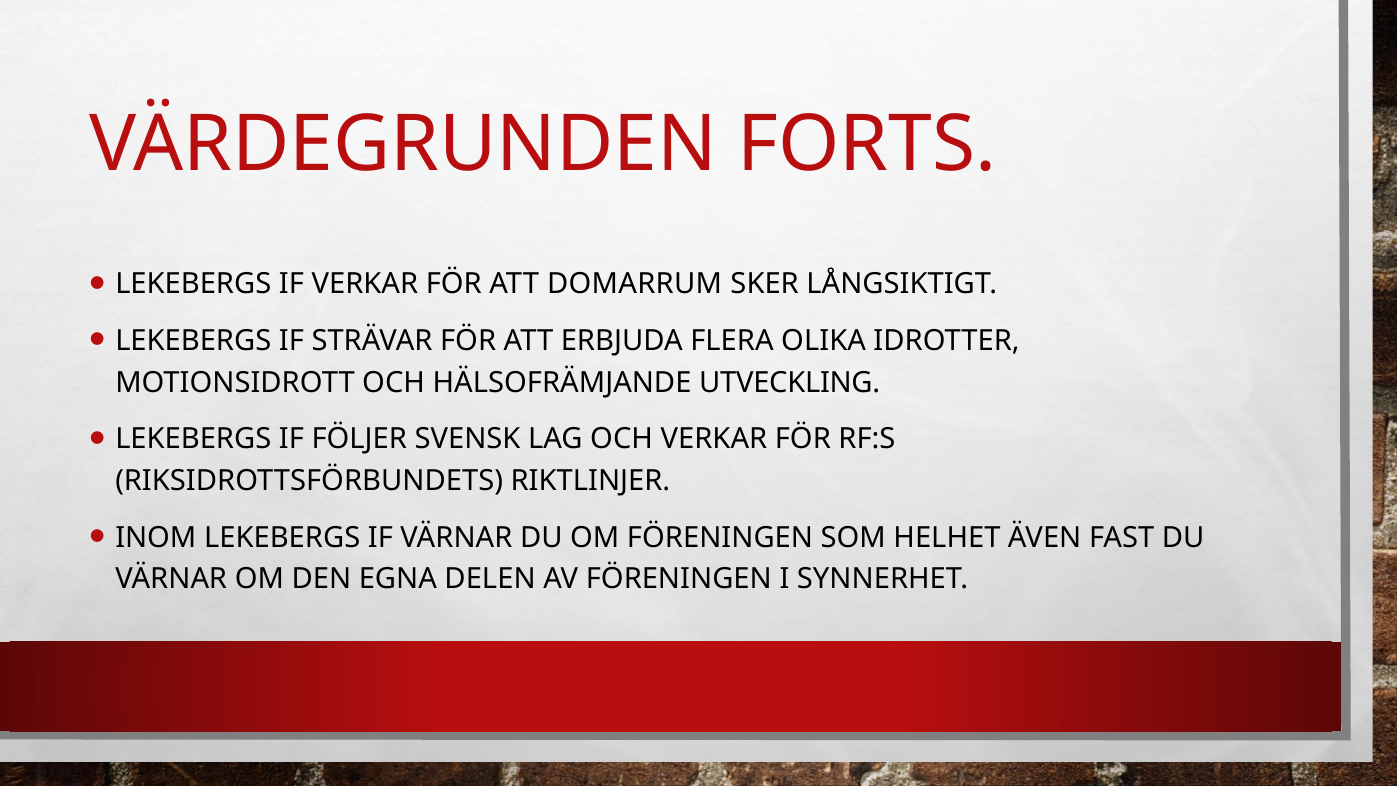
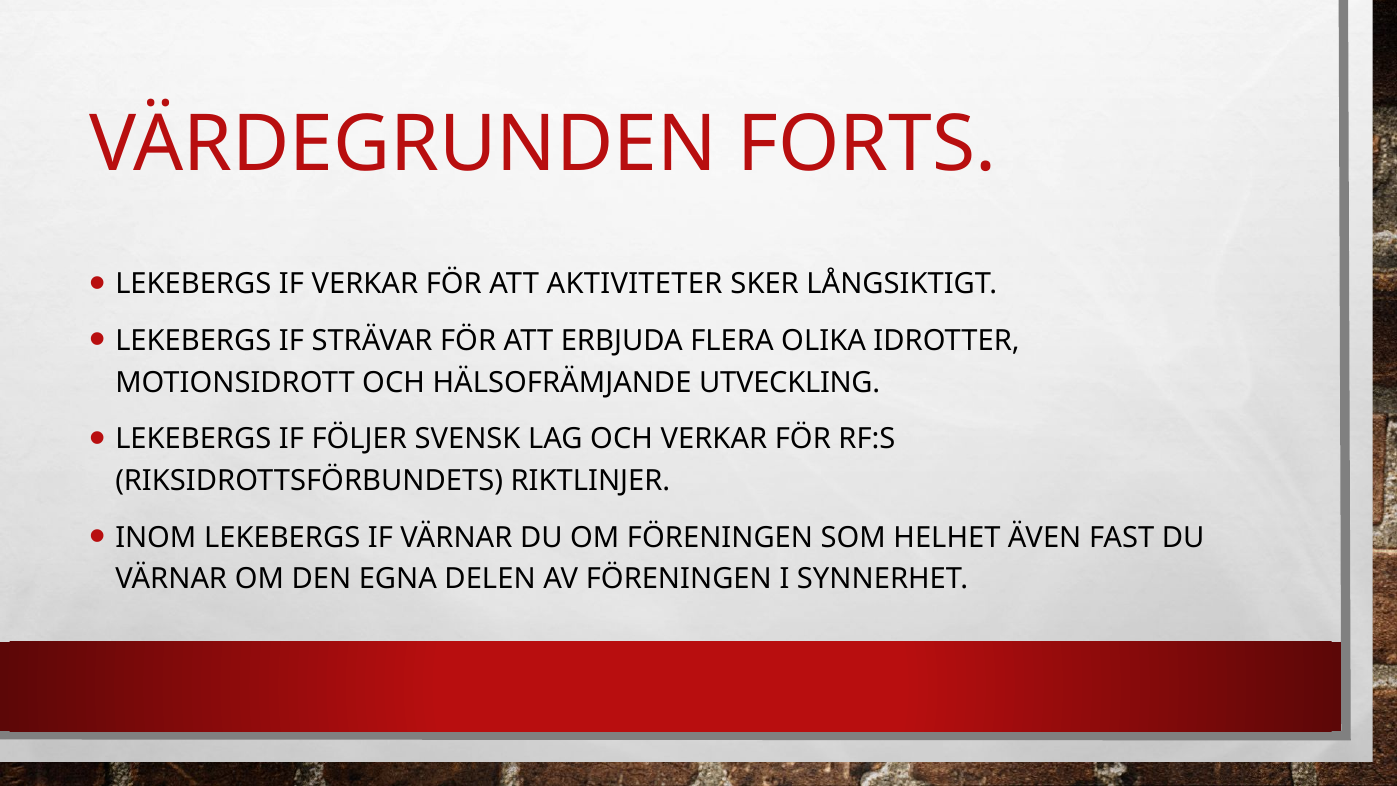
DOMARRUM: DOMARRUM -> AKTIVITETER (635, 284)
